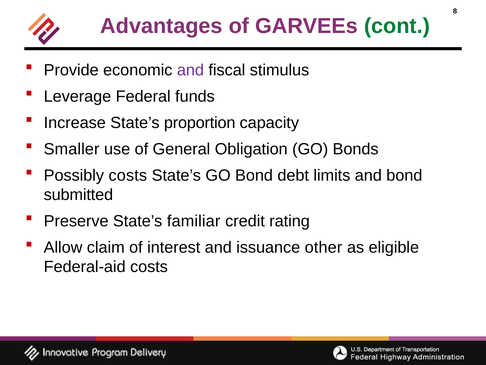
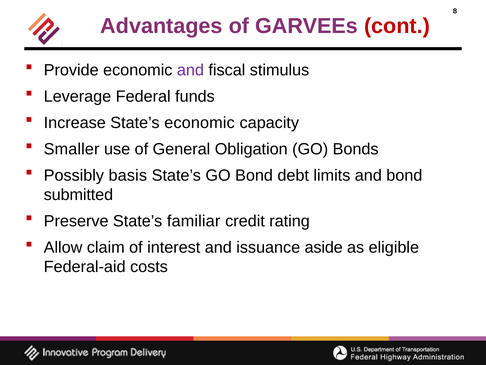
cont colour: green -> red (397, 26)
State’s proportion: proportion -> economic (200, 123)
Possibly costs: costs -> basis (128, 175)
other: other -> aside (324, 247)
